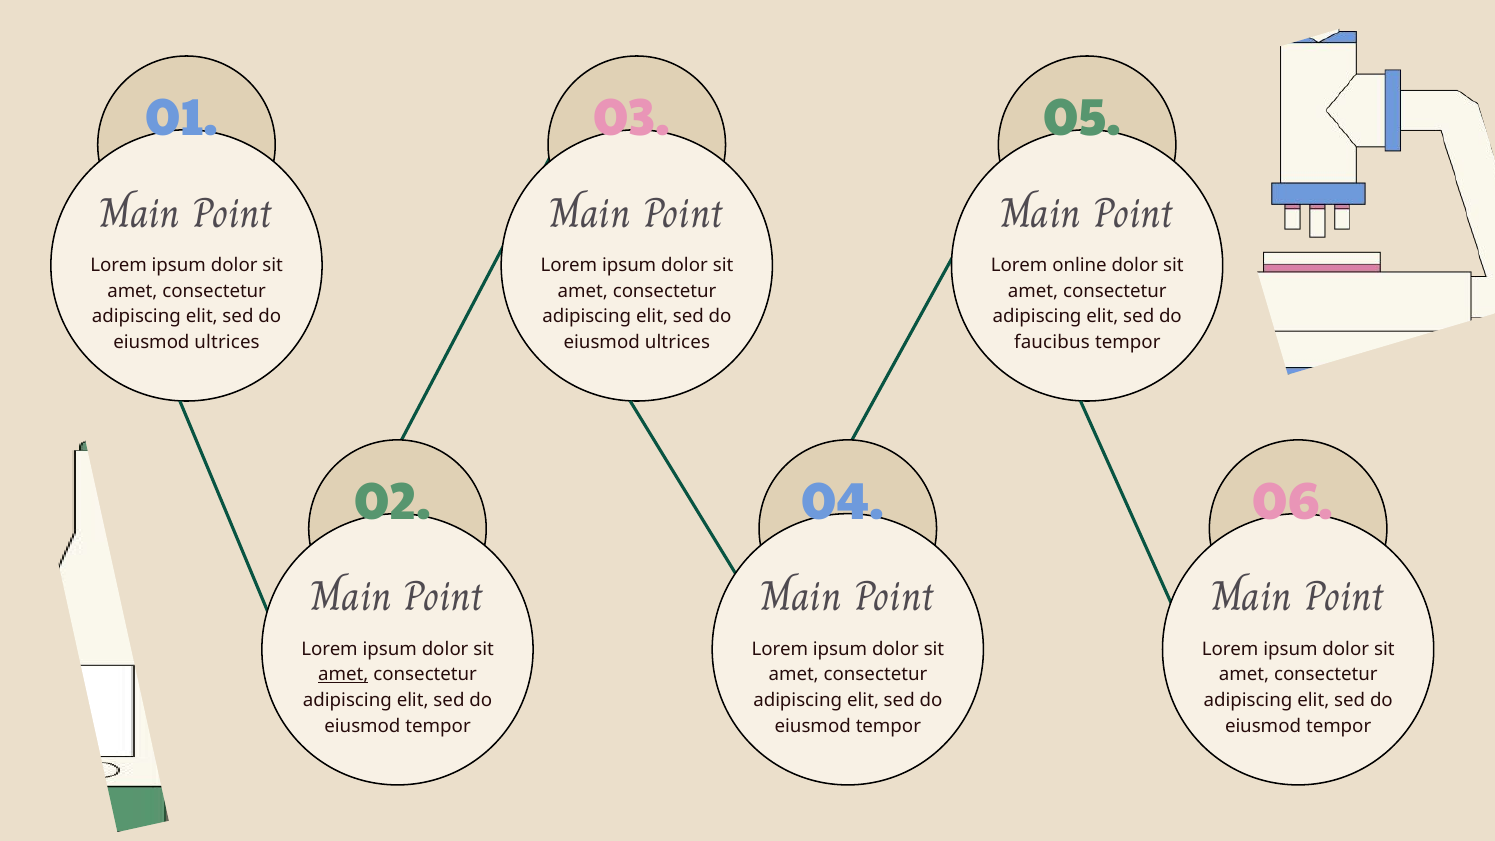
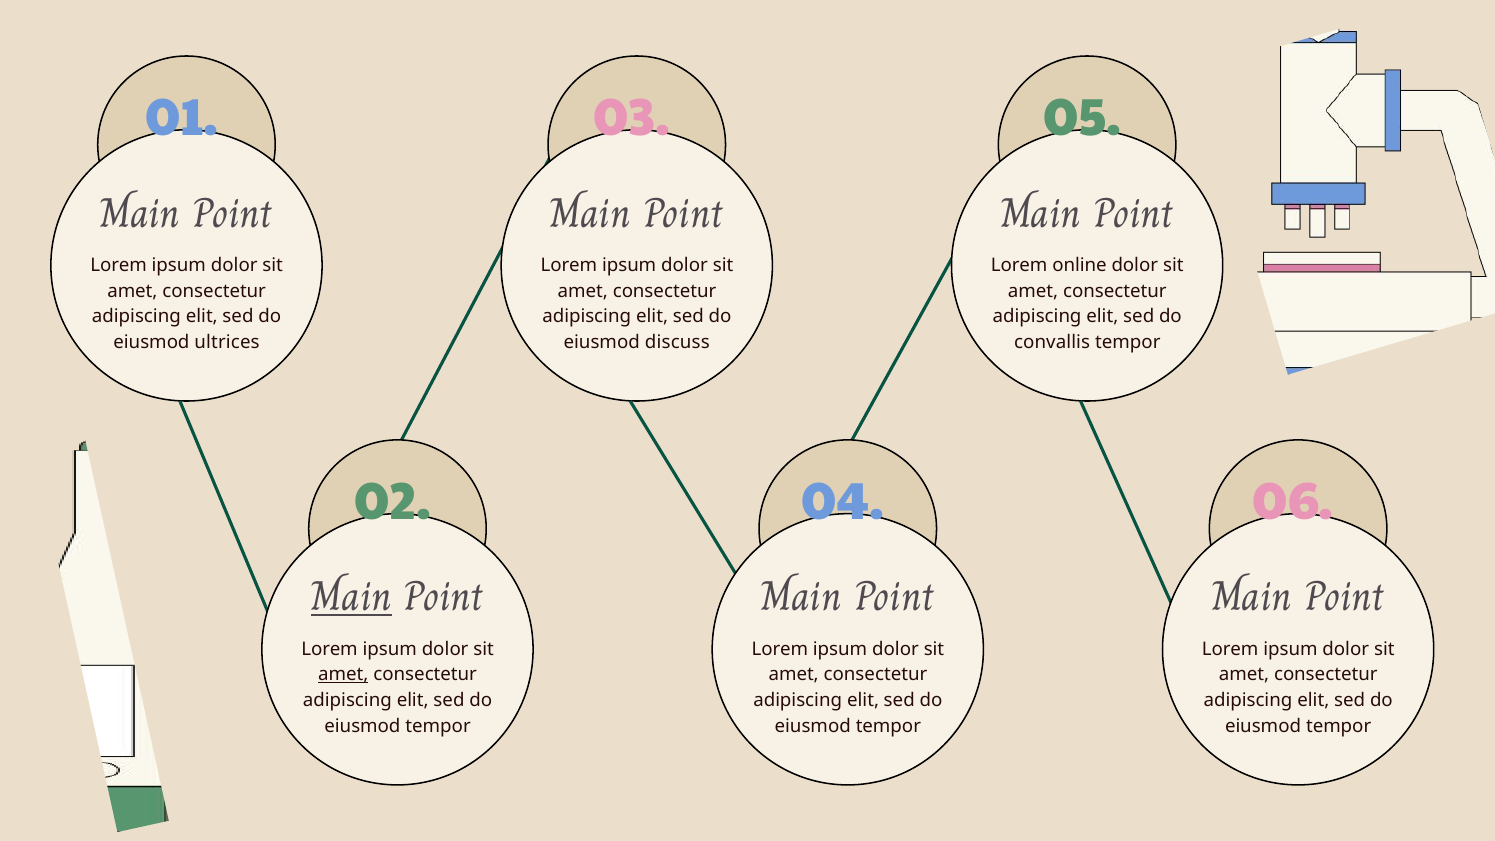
ultrices: ultrices -> discuss (677, 343)
faucibus: faucibus -> convallis (1052, 343)
Main underline: none -> present (351, 597)
